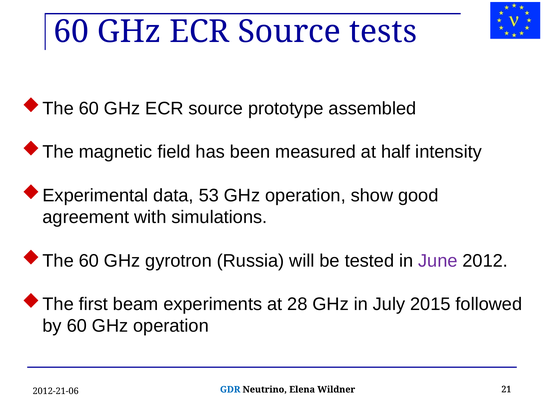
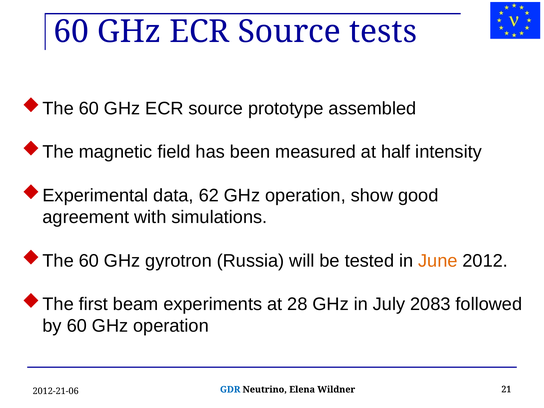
53: 53 -> 62 (209, 195)
June colour: purple -> orange (438, 261)
2015: 2015 -> 2083 (430, 304)
